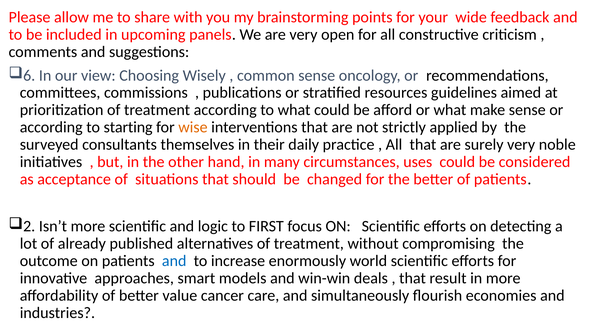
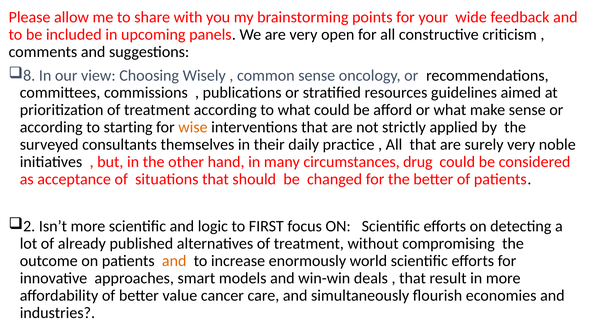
6: 6 -> 8 (29, 75)
uses: uses -> drug (418, 162)
and colour: blue -> orange (174, 261)
